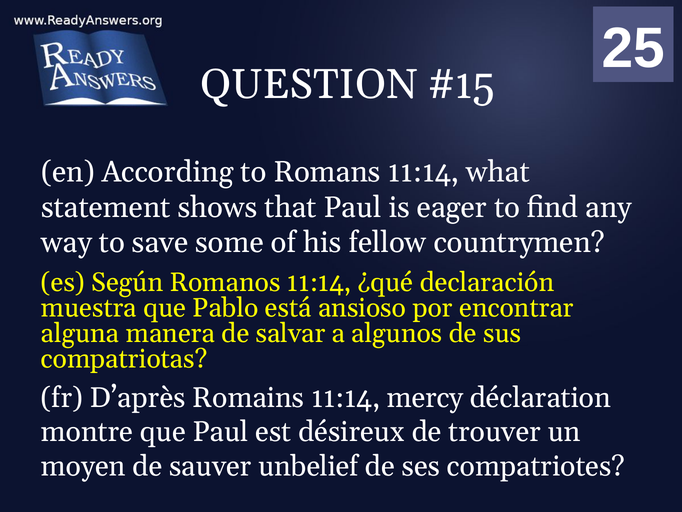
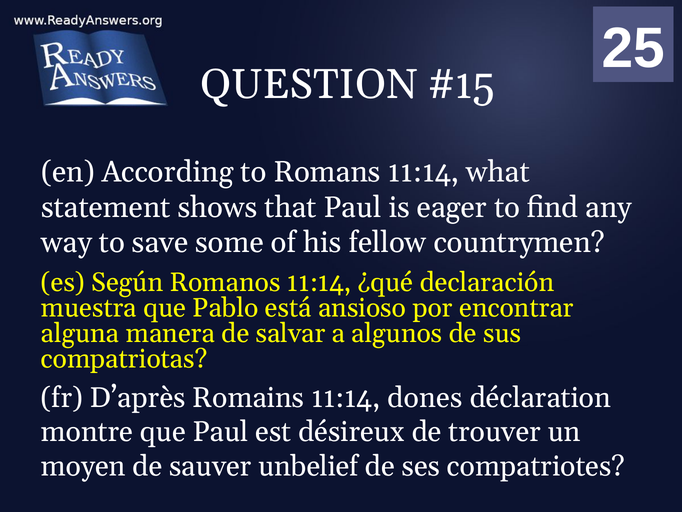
mercy: mercy -> dones (425, 397)
